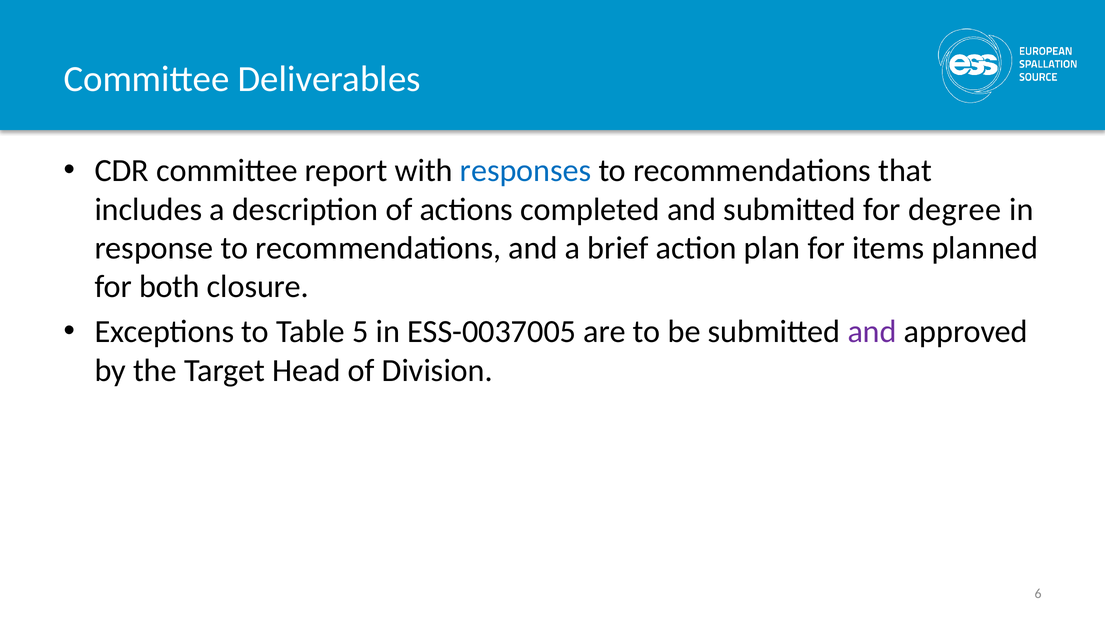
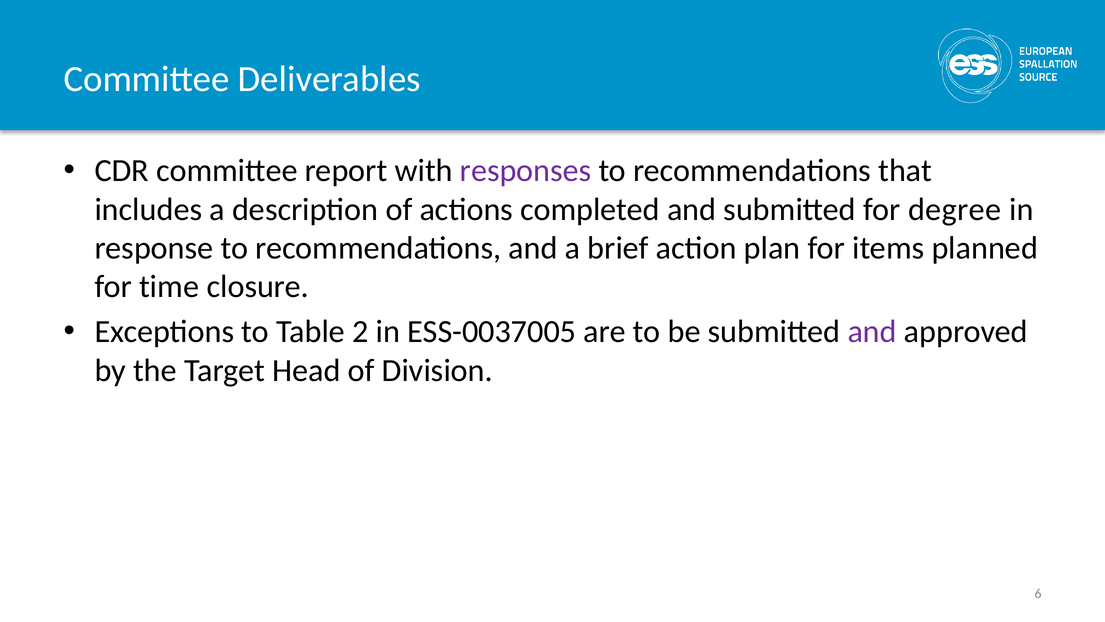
responses colour: blue -> purple (526, 171)
both: both -> time (169, 287)
5: 5 -> 2 (360, 332)
